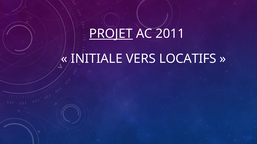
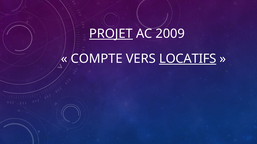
2011: 2011 -> 2009 (170, 34)
INITIALE: INITIALE -> COMPTE (97, 59)
LOCATIFS underline: none -> present (188, 59)
